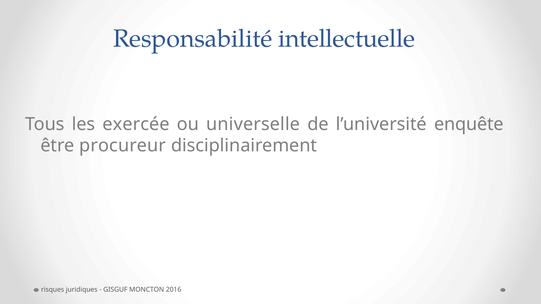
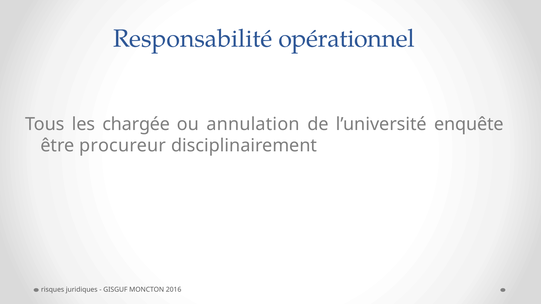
intellectuelle: intellectuelle -> opérationnel (347, 39)
exercée: exercée -> chargée (136, 124)
universelle: universelle -> annulation (253, 124)
